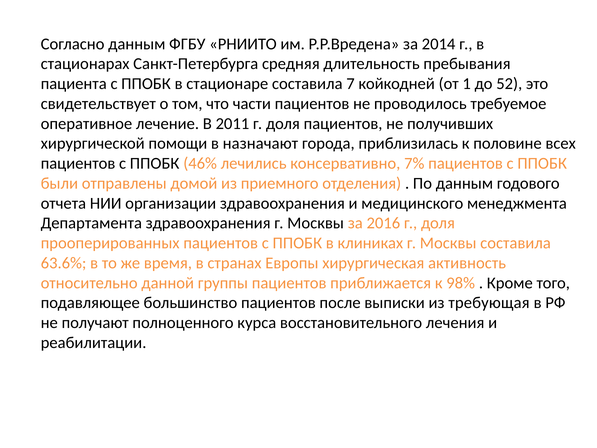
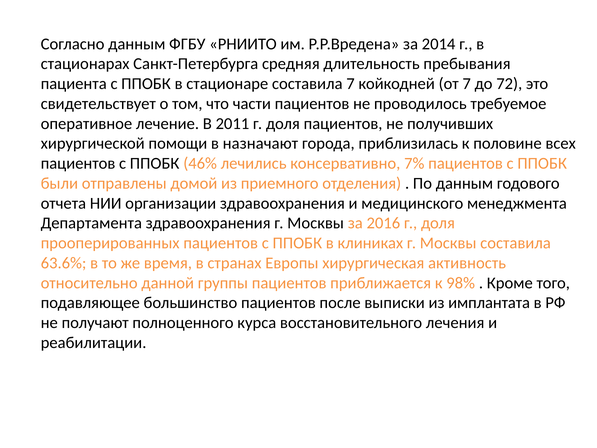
от 1: 1 -> 7 (467, 84)
52: 52 -> 72 (509, 84)
требующая: требующая -> имплантата (489, 303)
